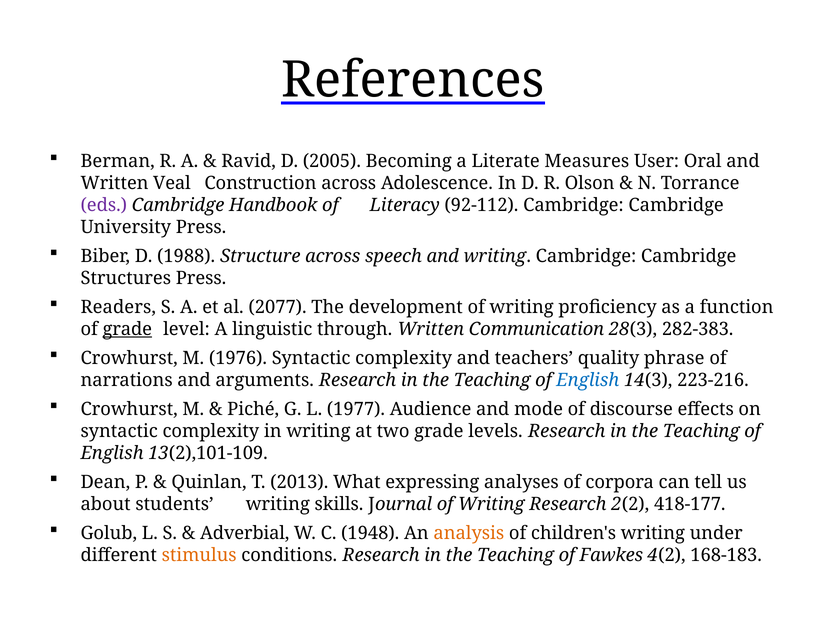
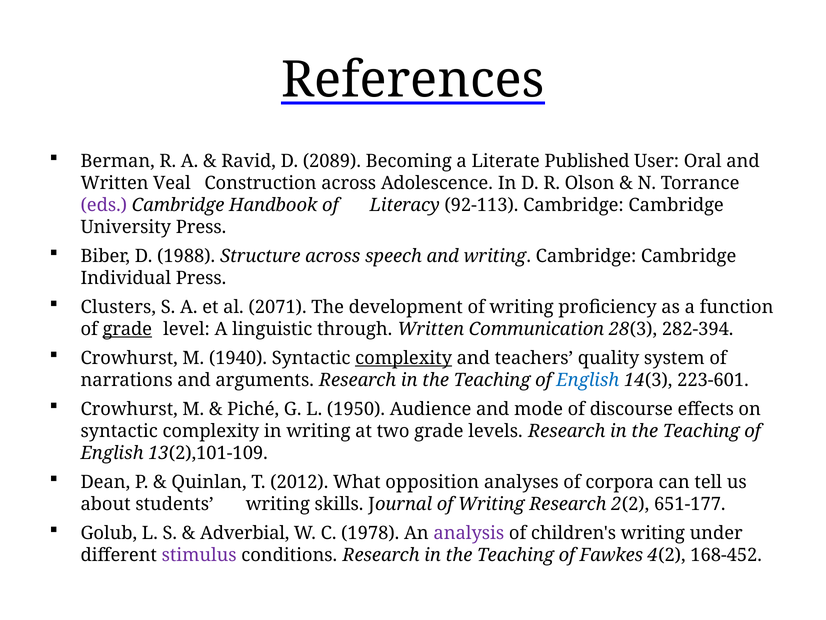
2005: 2005 -> 2089 (332, 161)
Measures: Measures -> Published (587, 161)
92-112: 92-112 -> 92-113 (481, 205)
Structures: Structures -> Individual (126, 278)
Readers: Readers -> Clusters (118, 307)
2077: 2077 -> 2071 (278, 307)
282-383: 282-383 -> 282-394 (698, 329)
1976: 1976 -> 1940 (238, 358)
complexity underline: none -> present (404, 358)
phrase: phrase -> system (674, 358)
223-216: 223-216 -> 223-601 (713, 380)
1977: 1977 -> 1950 (356, 409)
2013: 2013 -> 2012 (299, 482)
expressing: expressing -> opposition (432, 482)
418-177: 418-177 -> 651-177 (690, 504)
1948: 1948 -> 1978 (370, 533)
analysis colour: orange -> purple (469, 533)
stimulus colour: orange -> purple (199, 555)
168-183: 168-183 -> 168-452 (726, 555)
